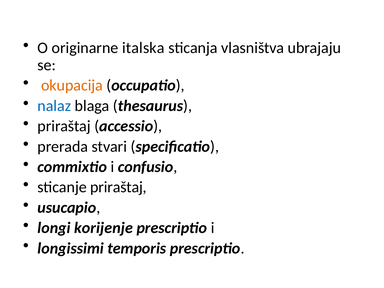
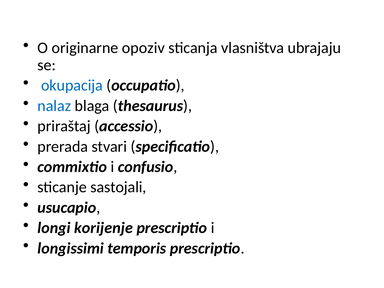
italska: italska -> opoziv (143, 48)
okupacija colour: orange -> blue (72, 85)
sticanje priraštaj: priraštaj -> sastojali (118, 187)
